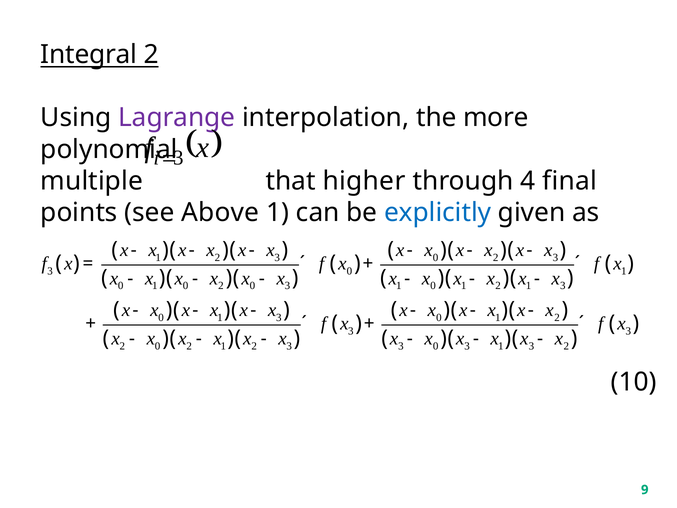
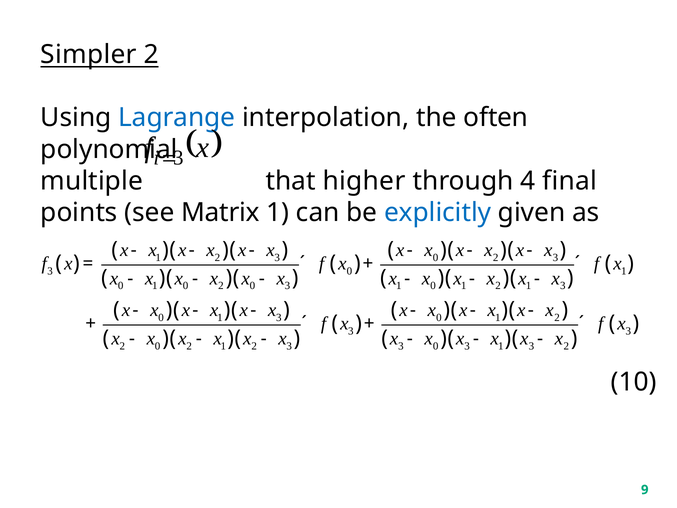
Integral: Integral -> Simpler (89, 54)
Lagrange colour: purple -> blue (177, 118)
more: more -> often (496, 118)
Above: Above -> Matrix (220, 213)
